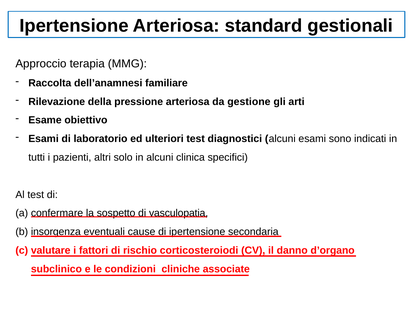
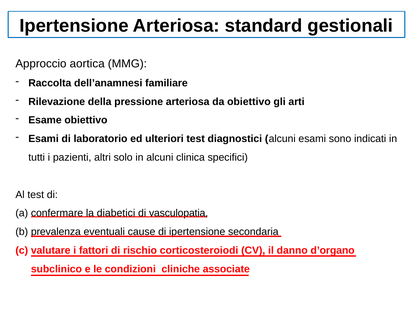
terapia: terapia -> aortica (87, 64)
da gestione: gestione -> obiettivo (249, 102)
sospetto: sospetto -> diabetici (116, 213)
insorgenza: insorgenza -> prevalenza (56, 232)
